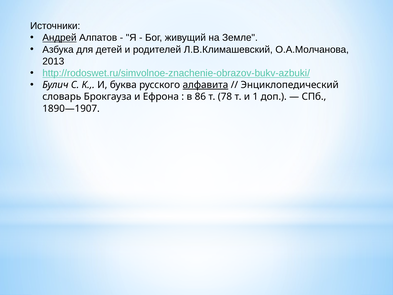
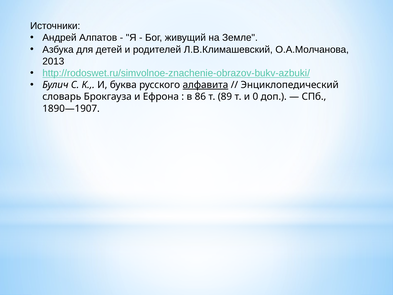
Андрей underline: present -> none (59, 38)
78: 78 -> 89 (225, 97)
1: 1 -> 0 (255, 97)
